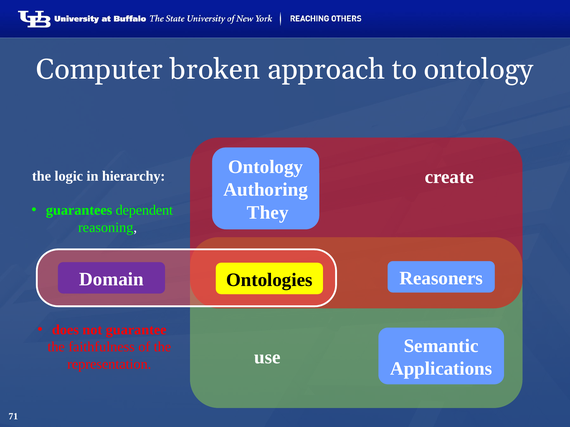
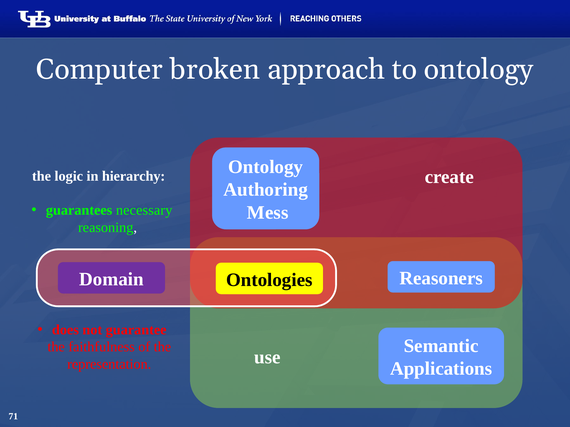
dependent: dependent -> necessary (144, 211)
They: They -> Mess (268, 213)
